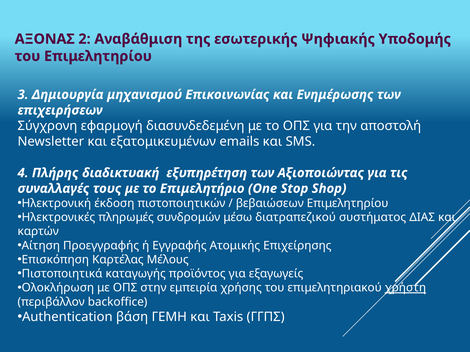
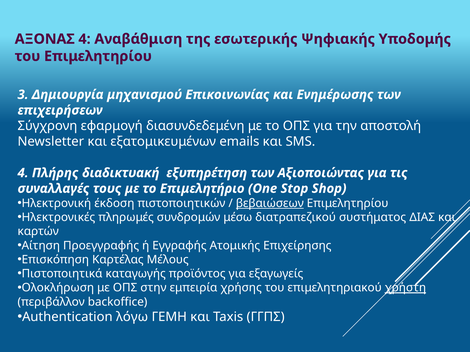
ΑΞΟΝΑΣ 2: 2 -> 4 (85, 39)
βεβαιώσεων underline: none -> present (270, 204)
βάση: βάση -> λόγω (132, 317)
